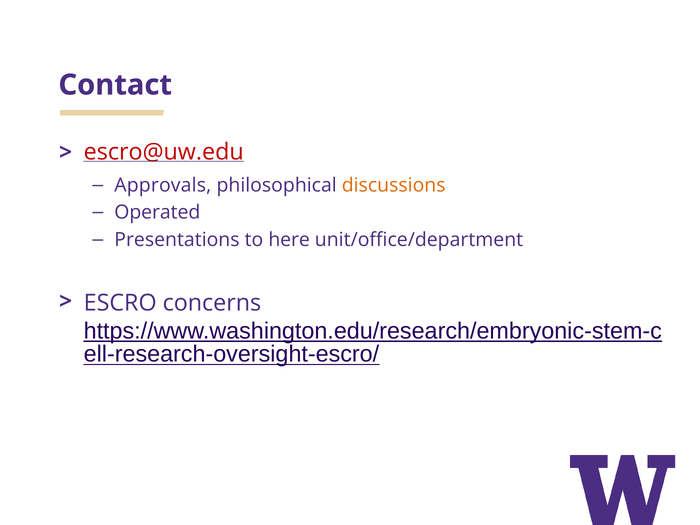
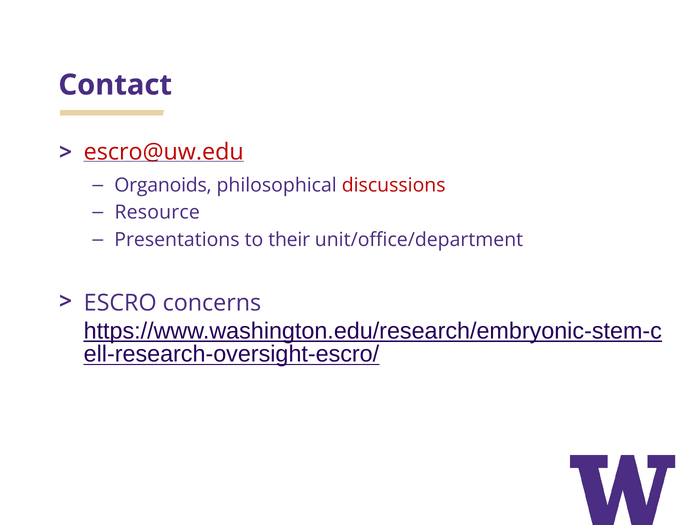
Approvals: Approvals -> Organoids (163, 185)
discussions colour: orange -> red (394, 185)
Operated: Operated -> Resource (157, 212)
here: here -> their (289, 240)
